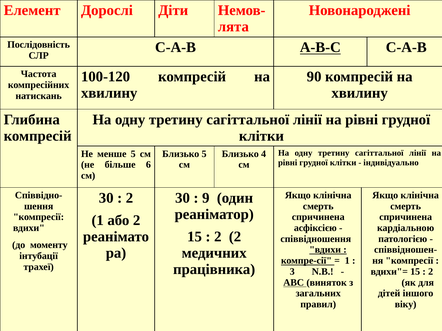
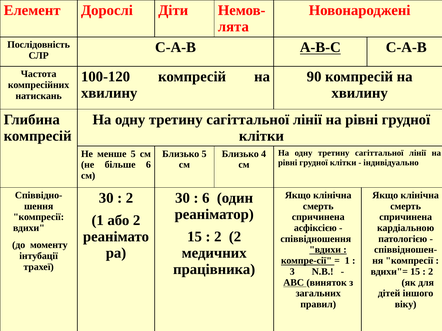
9: 9 -> 6 (206, 198)
